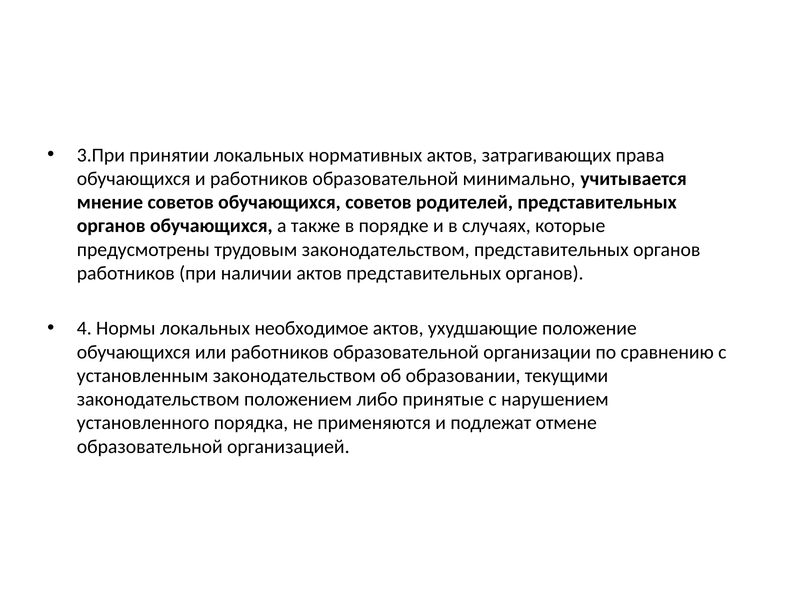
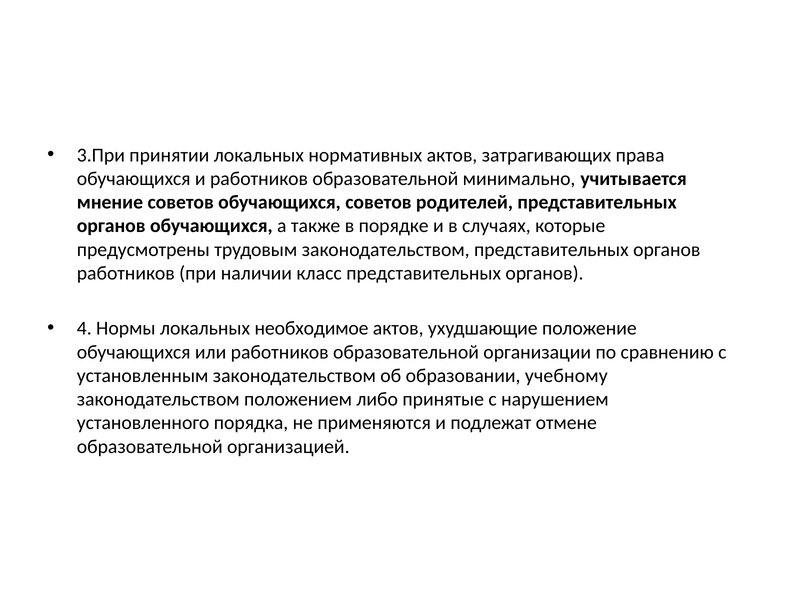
наличии актов: актов -> класс (319, 273)
текущими: текущими -> учебному (566, 376)
